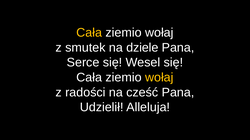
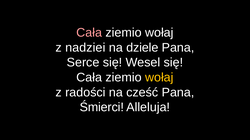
Cała colour: yellow -> pink (89, 33)
smutek: smutek -> nadziei (85, 48)
Udzielił: Udzielił -> Śmierci (102, 108)
